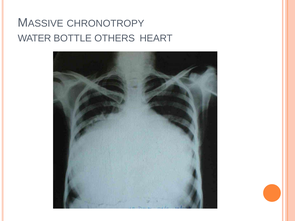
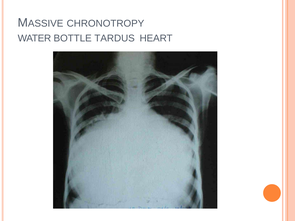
OTHERS: OTHERS -> TARDUS (115, 38)
